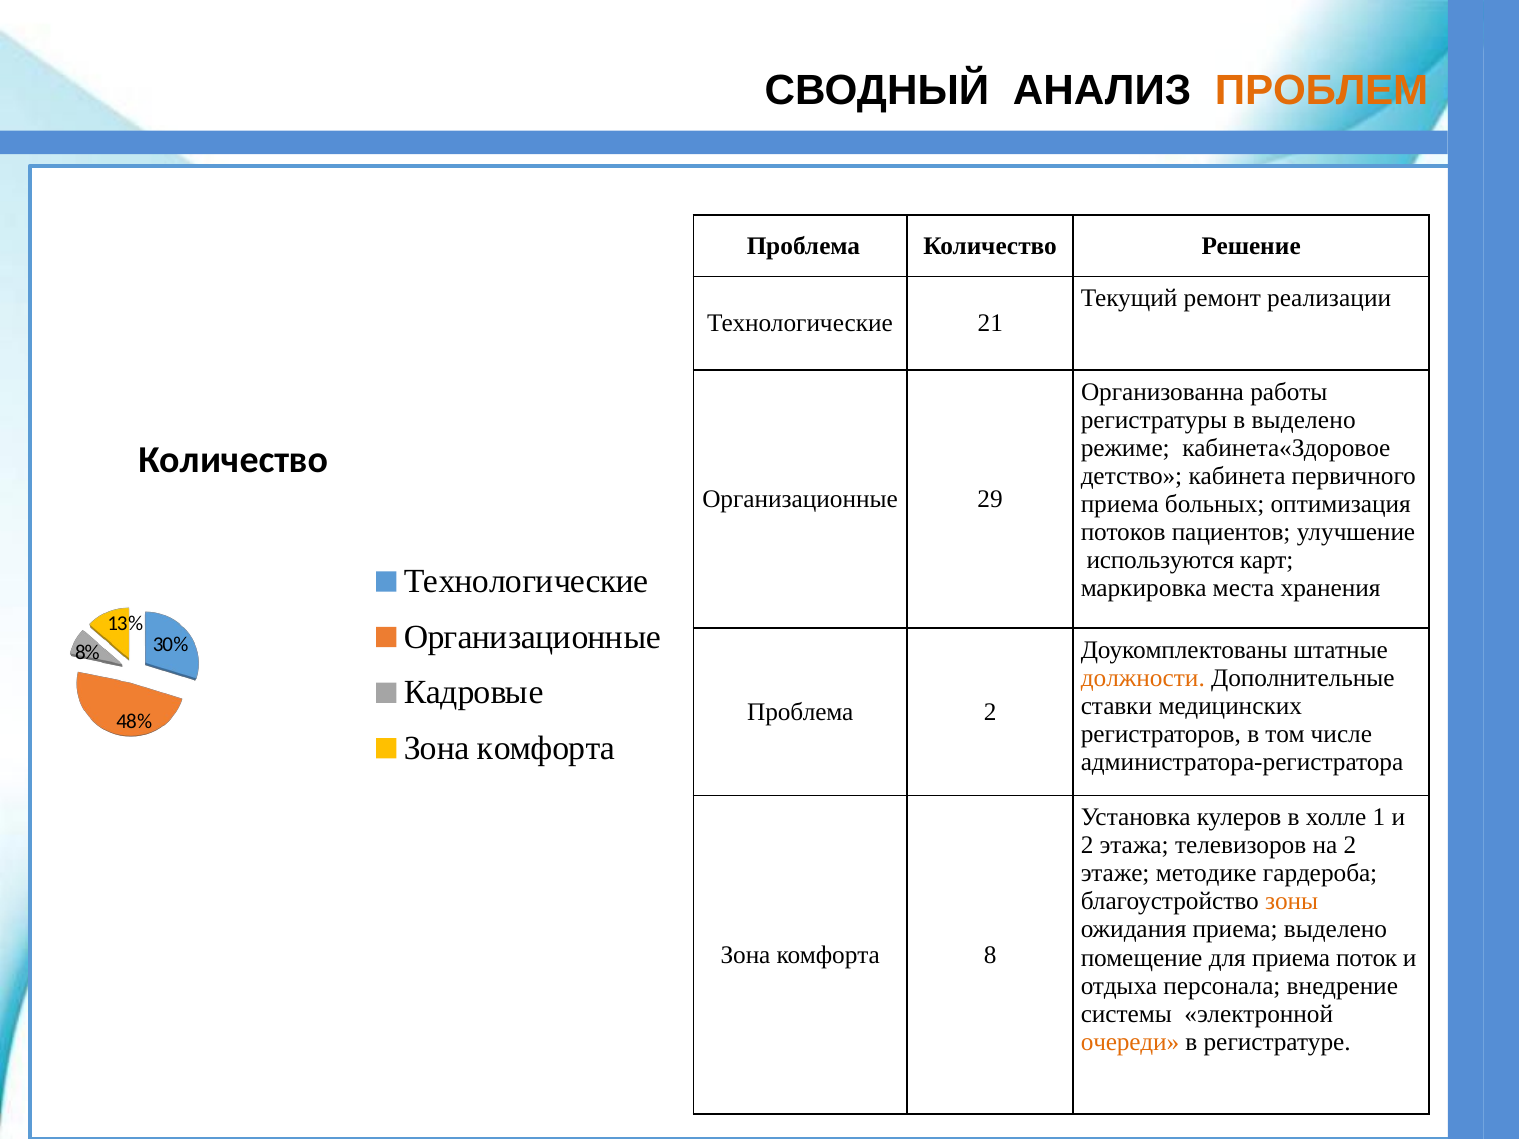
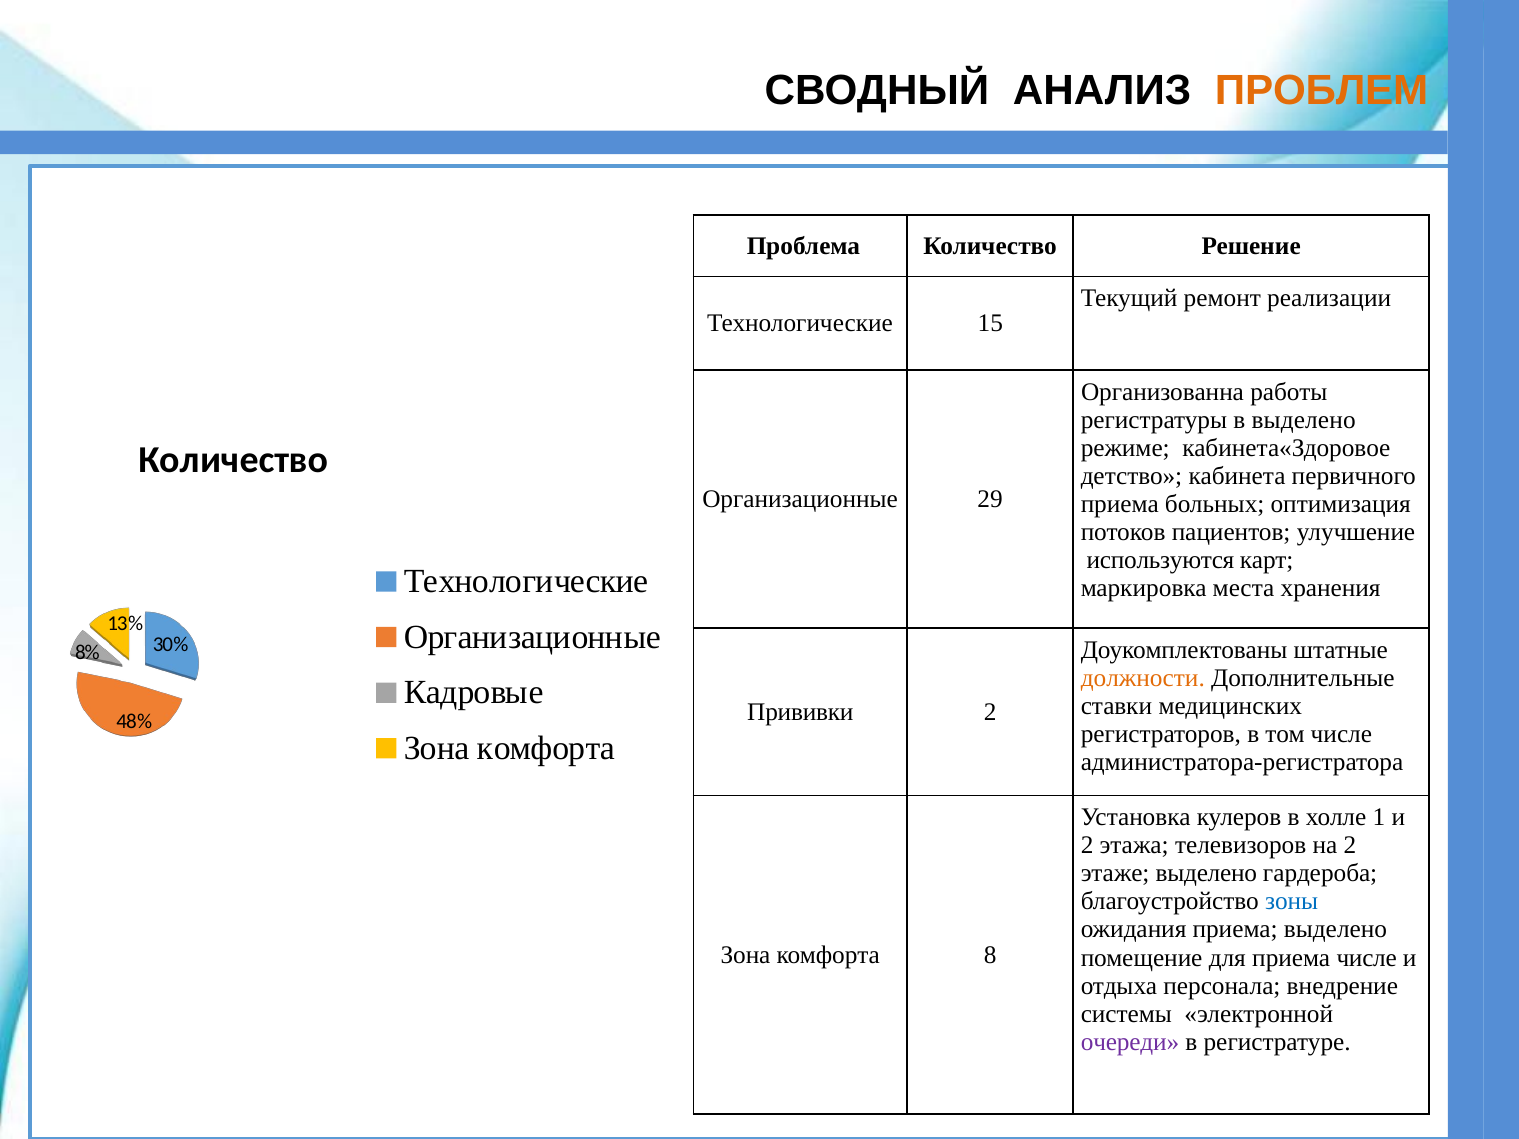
21: 21 -> 15 (990, 324)
Проблема: Проблема -> Прививки (800, 712)
этаже методике: методике -> выделено (1206, 874)
зоны colour: orange -> blue (1292, 902)
приема поток: поток -> числе (1367, 958)
очереди colour: orange -> purple (1130, 1042)
